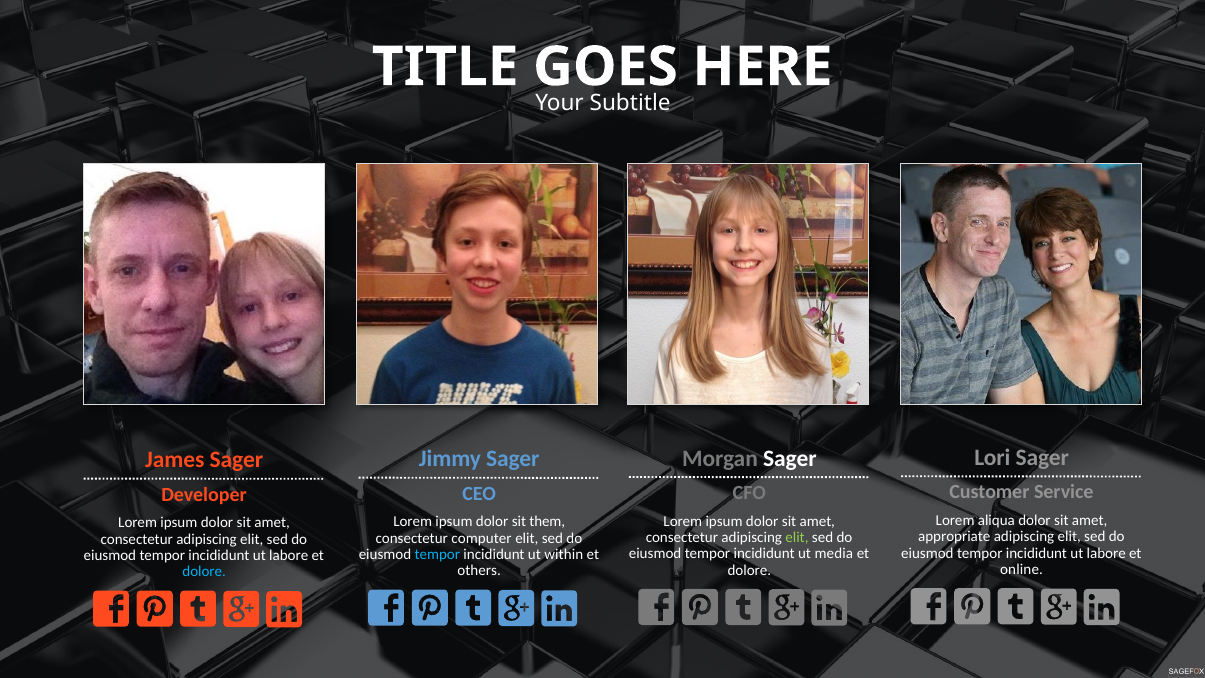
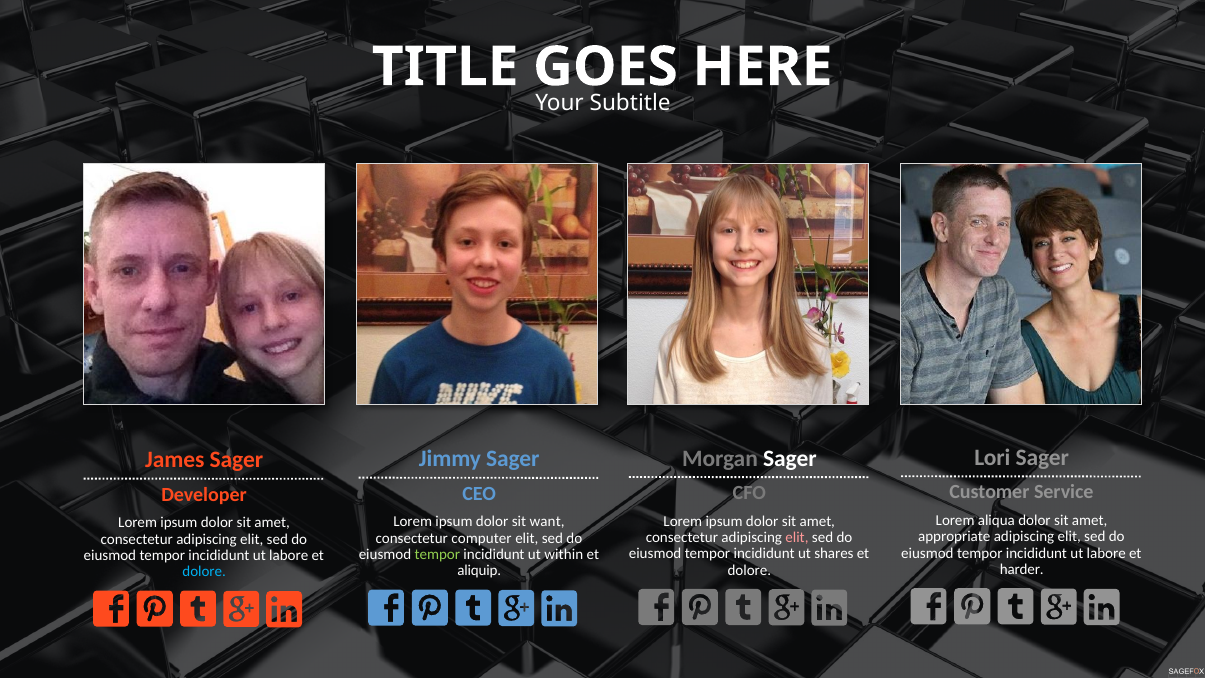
them: them -> want (547, 522)
elit colour: light green -> pink (797, 537)
media: media -> shares (834, 554)
tempor colour: light blue -> light green (437, 554)
online: online -> harder (1022, 569)
others: others -> aliquip (479, 571)
